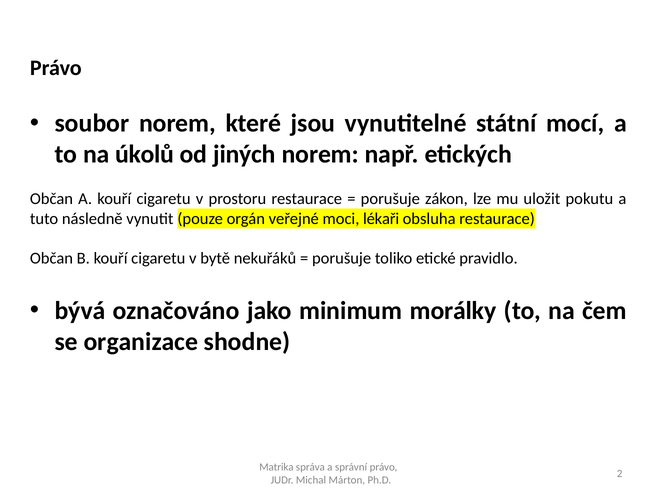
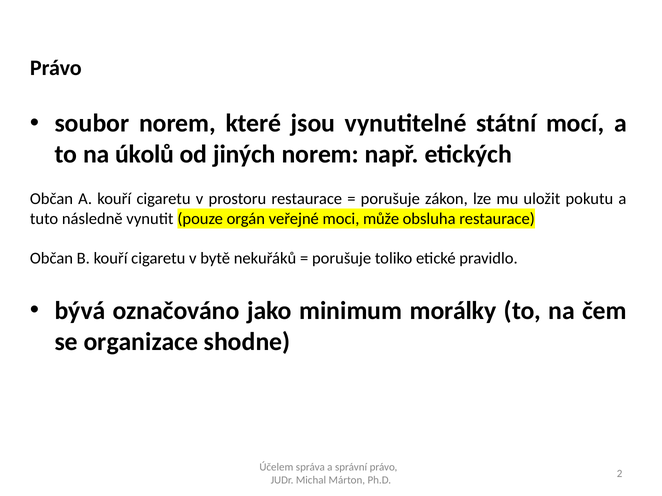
lékaři: lékaři -> může (381, 219)
Matrika: Matrika -> Účelem (276, 468)
